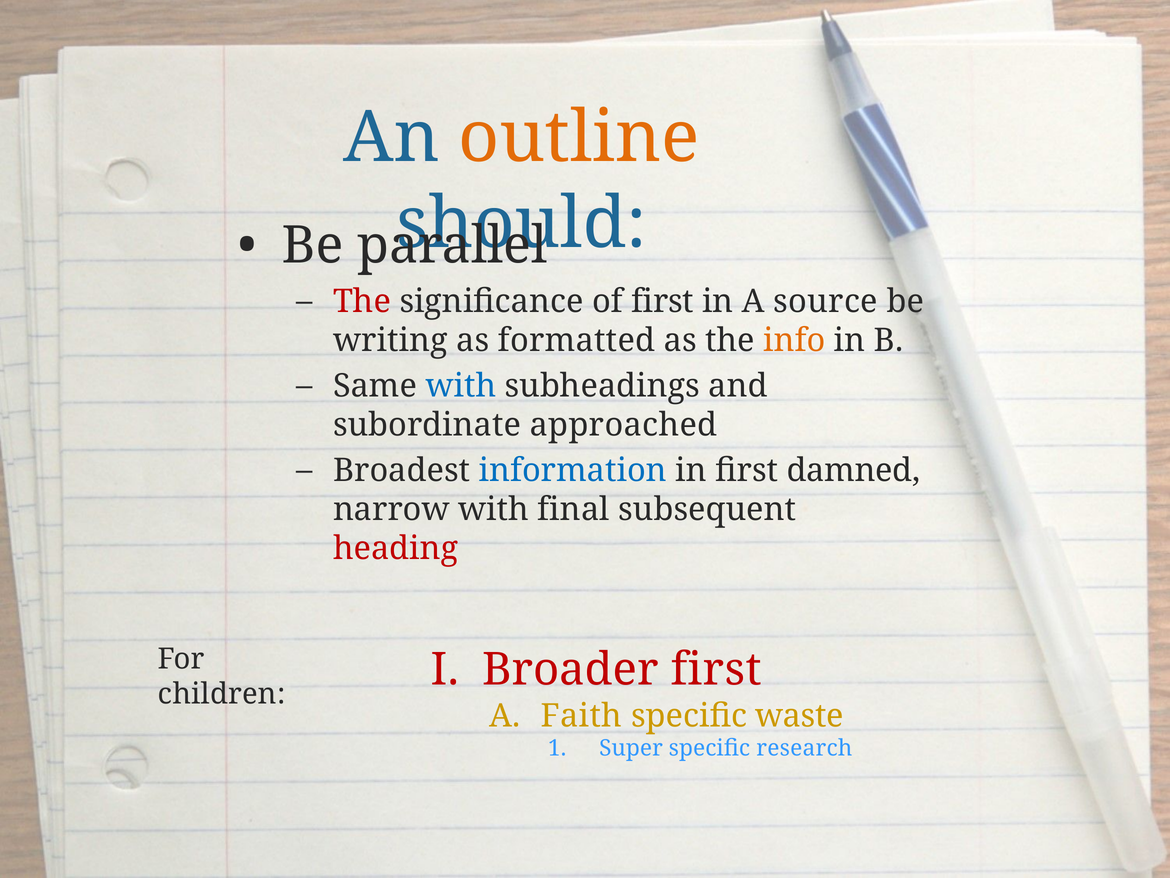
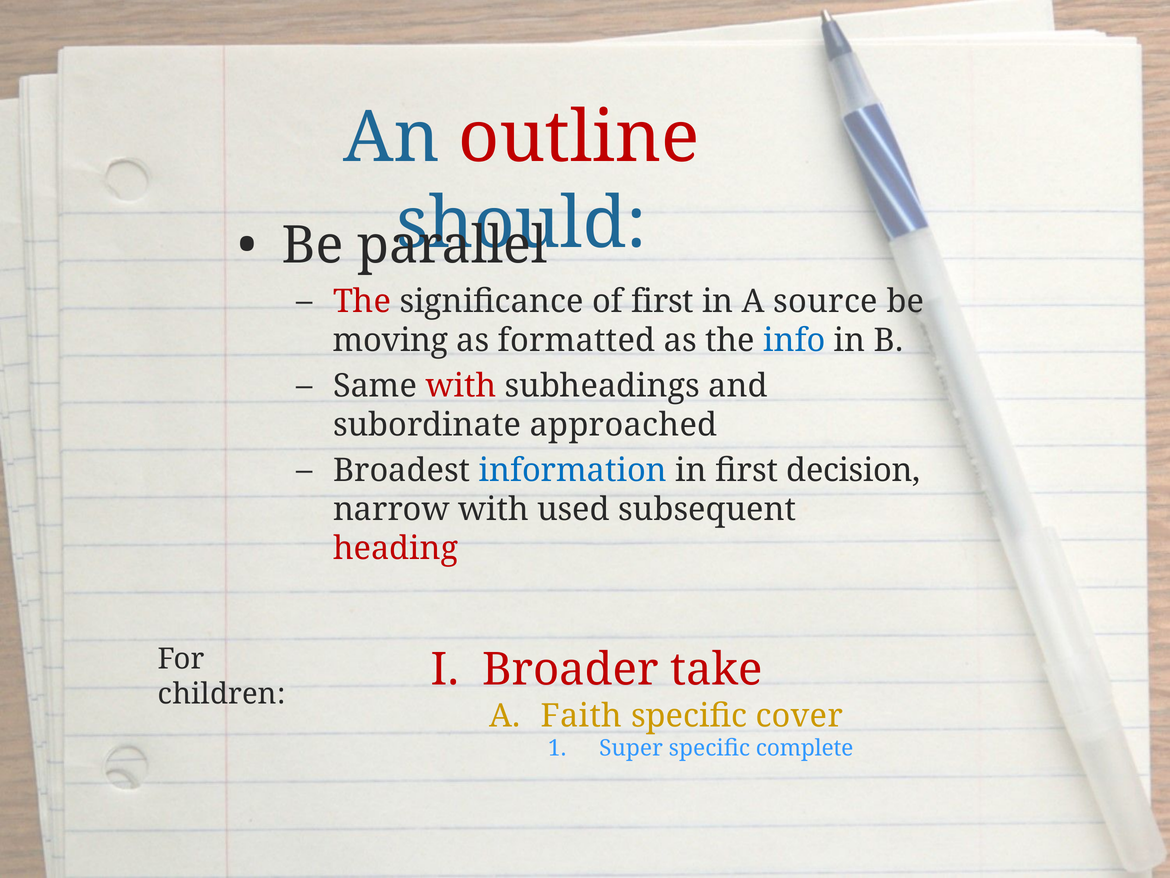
outline colour: orange -> red (579, 138)
writing: writing -> moving (391, 340)
info colour: orange -> blue (794, 340)
with colour: blue -> red (461, 386)
damned: damned -> decision (853, 470)
final: final -> used (574, 509)
Broader first: first -> take (717, 669)
waste: waste -> cover (799, 715)
research: research -> complete (805, 748)
